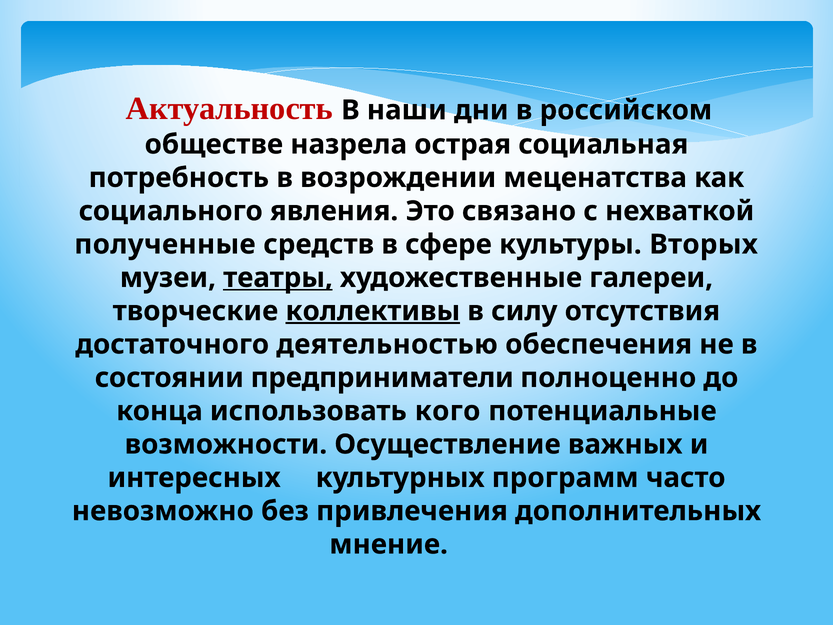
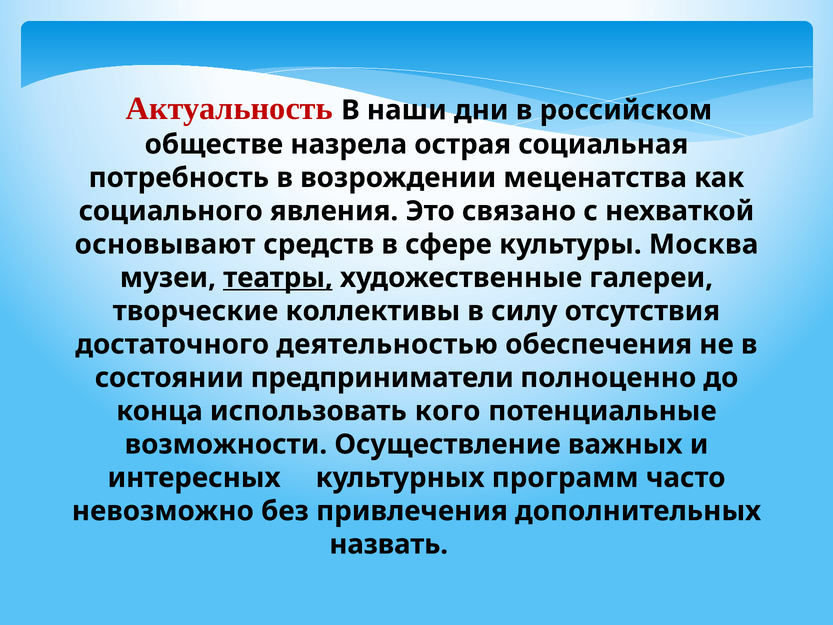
полученные: полученные -> основывают (165, 244)
Вторых: Вторых -> Москва (704, 244)
коллективы underline: present -> none (373, 311)
мнение: мнение -> назвать (389, 544)
